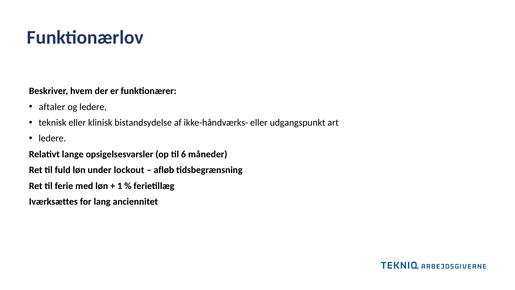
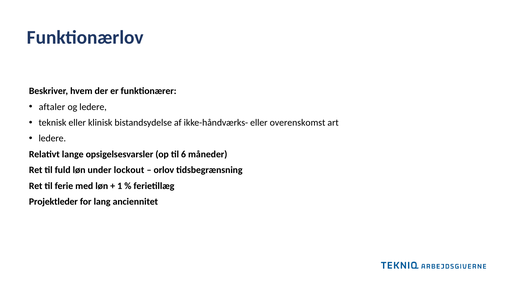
udgangspunkt: udgangspunkt -> overenskomst (298, 123)
afløb: afløb -> orlov (164, 170)
Iværksættes: Iværksættes -> Projektleder (53, 202)
